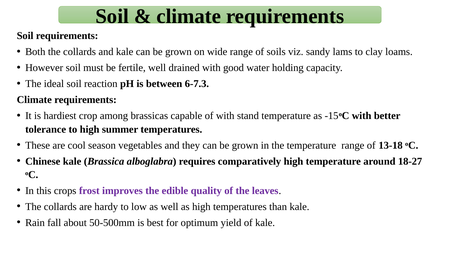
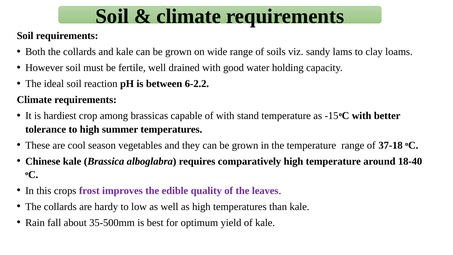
6-7.3: 6-7.3 -> 6-2.2 (197, 84)
13-18: 13-18 -> 37-18 (391, 145)
18-27: 18-27 -> 18-40 (410, 161)
50-500mm: 50-500mm -> 35-500mm (112, 223)
